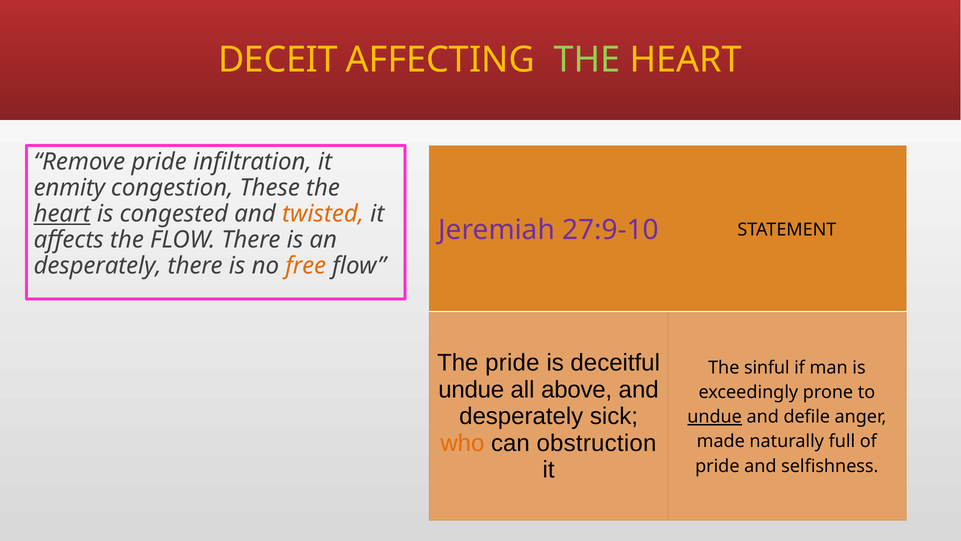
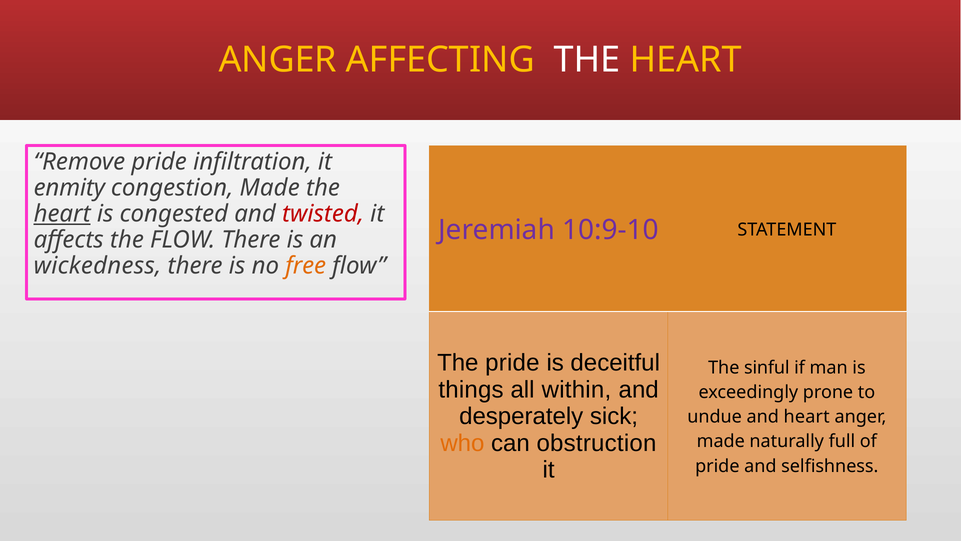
DECEIT: DECEIT -> ANGER (278, 60)
THE colour: light green -> white (587, 60)
congestion These: These -> Made (270, 188)
twisted colour: orange -> red (323, 214)
27:9-10: 27:9-10 -> 10:9-10 (610, 230)
desperately: desperately -> wickedness (97, 266)
undue: undue -> things (471, 389)
above: above -> within (576, 389)
undue underline: present -> none (715, 417)
and defile: defile -> heart (807, 417)
